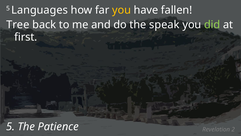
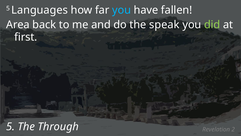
you colour: yellow -> light blue (122, 10)
Tree: Tree -> Area (18, 25)
Patience: Patience -> Through (58, 126)
